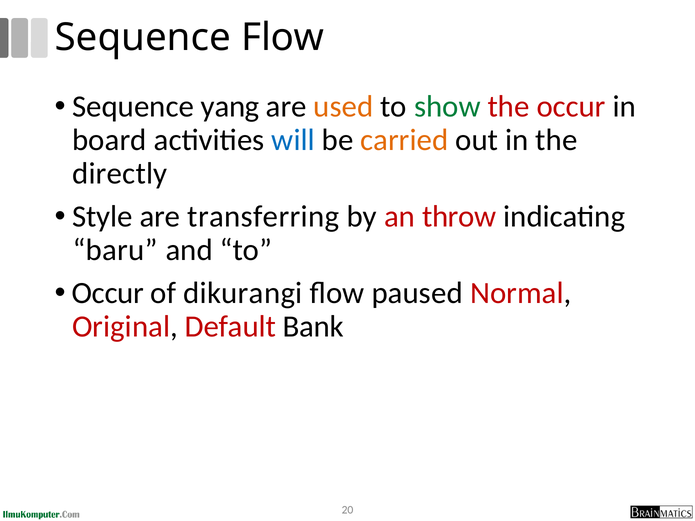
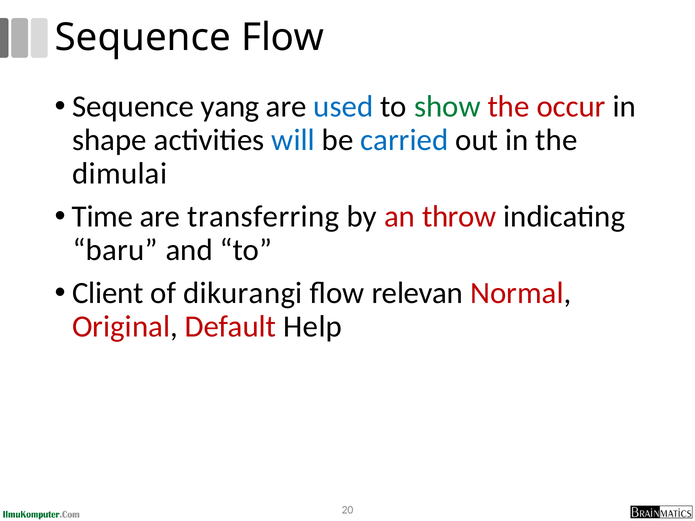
used colour: orange -> blue (343, 107)
board: board -> shape (109, 140)
carried colour: orange -> blue (404, 140)
directly: directly -> dimulai (120, 174)
Style: Style -> Time (102, 217)
Occur: Occur -> Client (108, 293)
paused: paused -> relevan (417, 293)
Bank: Bank -> Help (313, 326)
